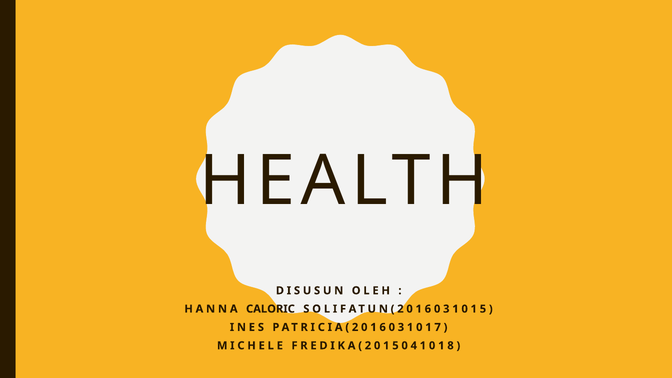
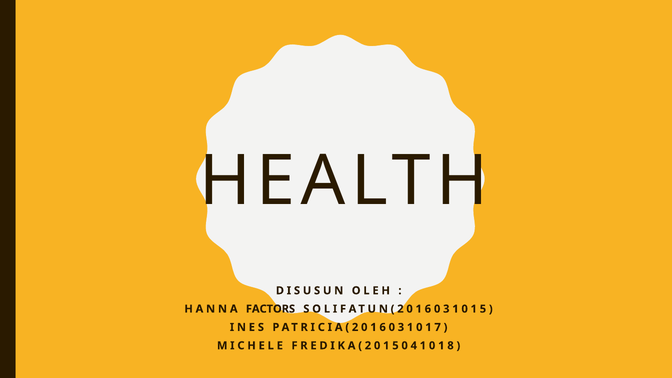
CALORIC: CALORIC -> FACTORS (270, 309)
